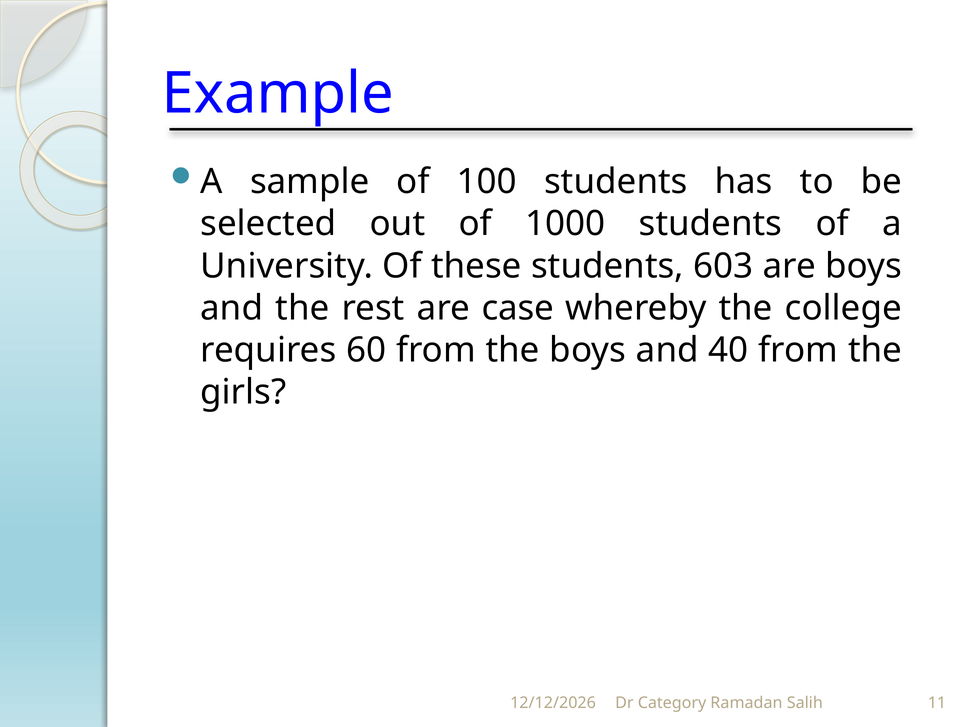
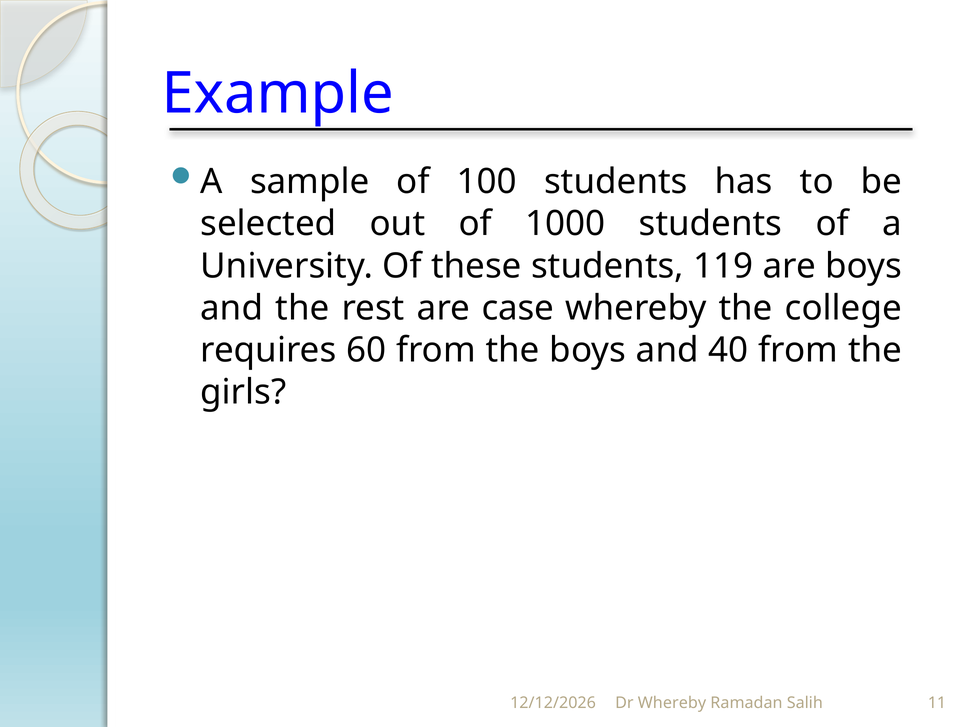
603: 603 -> 119 (723, 266)
Dr Category: Category -> Whereby (672, 703)
